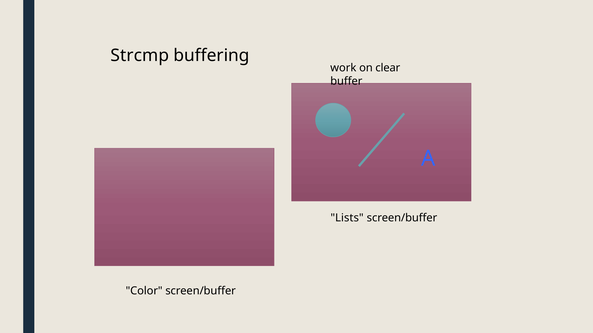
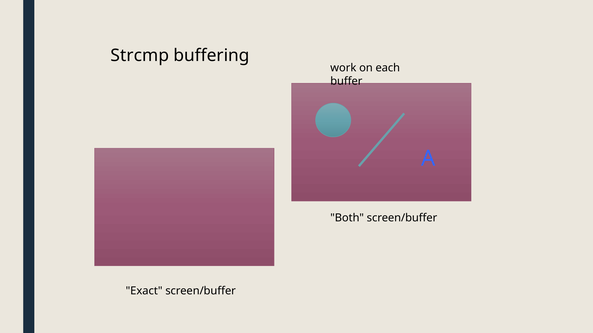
clear: clear -> each (388, 68)
Lists: Lists -> Both (347, 218)
Color: Color -> Exact (144, 291)
